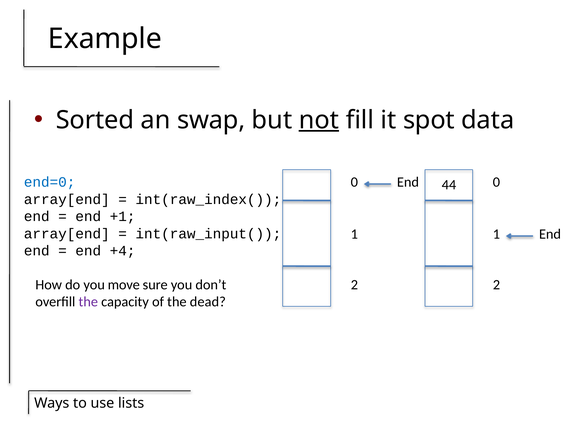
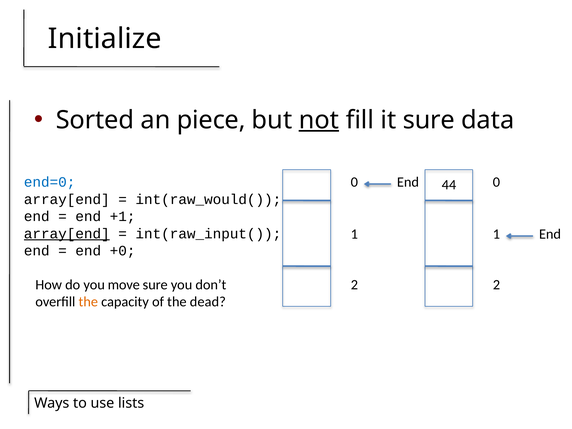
Example: Example -> Initialize (105, 39)
swap: swap -> piece (211, 120)
it spot: spot -> sure (429, 120)
int(raw_index(: int(raw_index( -> int(raw_would( (208, 199)
array[end underline: none -> present (67, 234)
+4: +4 -> +0 (123, 251)
the colour: purple -> orange (88, 302)
